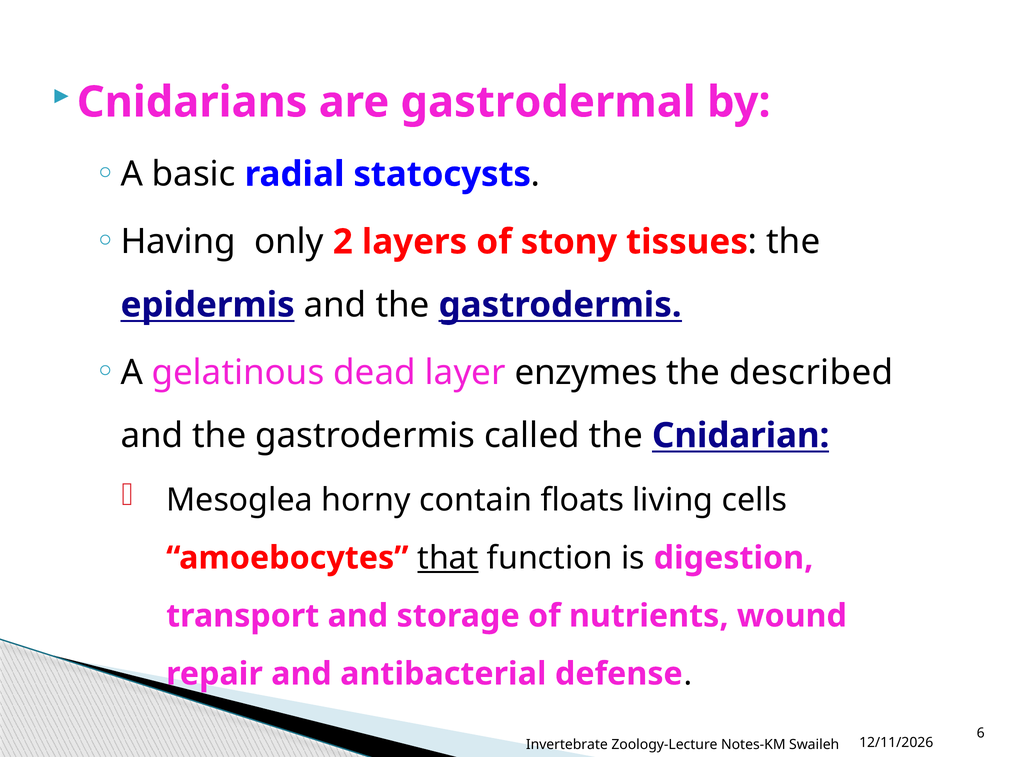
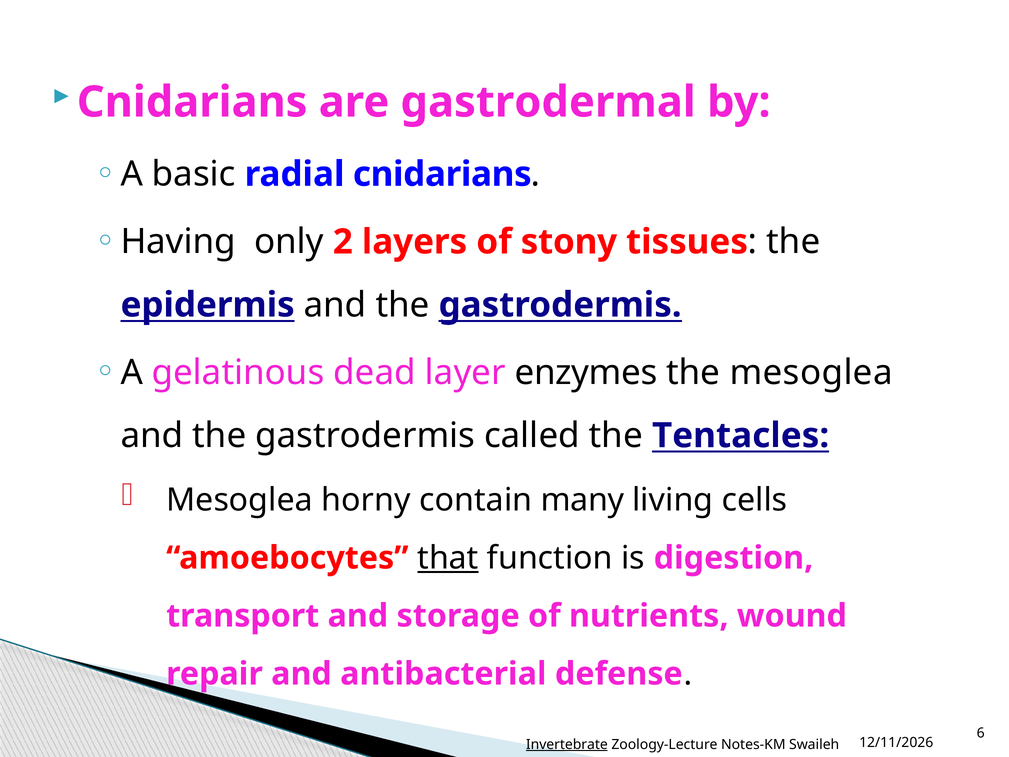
radial statocysts: statocysts -> cnidarians (442, 174)
the described: described -> mesoglea (811, 372)
Cnidarian: Cnidarian -> Tentacles (741, 435)
floats: floats -> many (582, 500)
Invertebrate underline: none -> present (567, 744)
